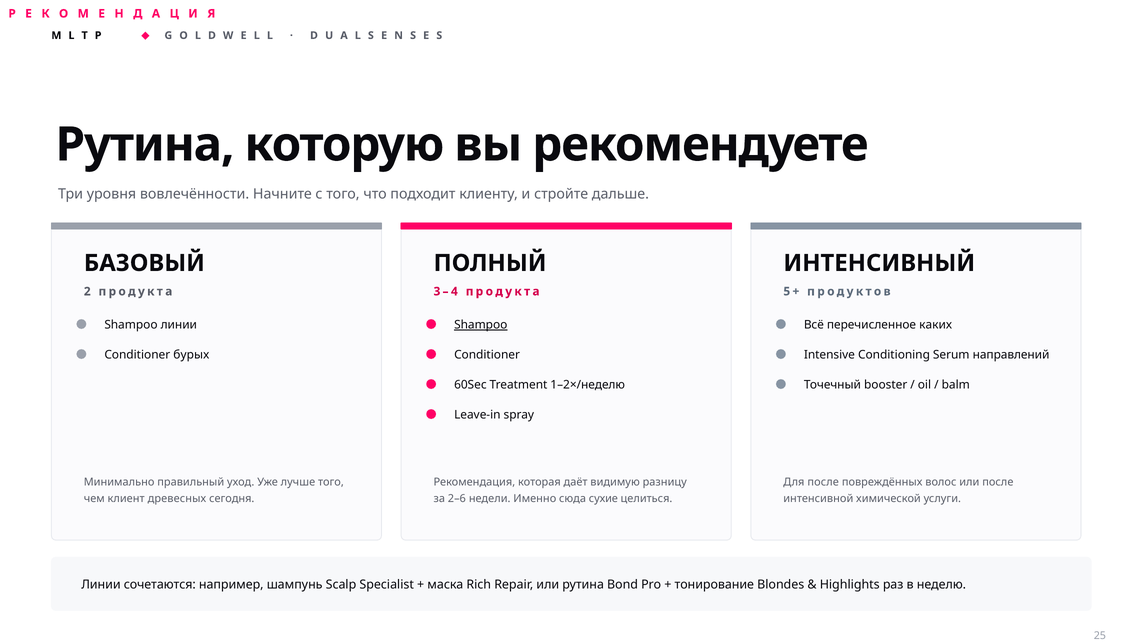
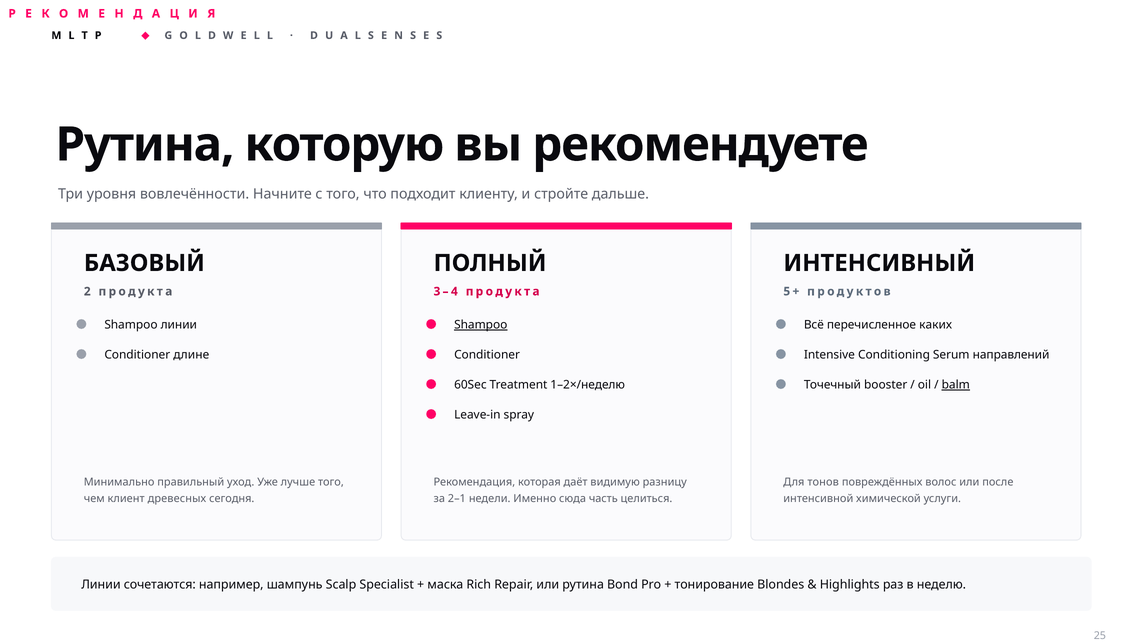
бурых: бурых -> длине (191, 355)
balm underline: none -> present (956, 385)
Для после: после -> тонов (823, 482)
2–6: 2–6 -> 2–1 (457, 498)
сухие: сухие -> часть (603, 498)
